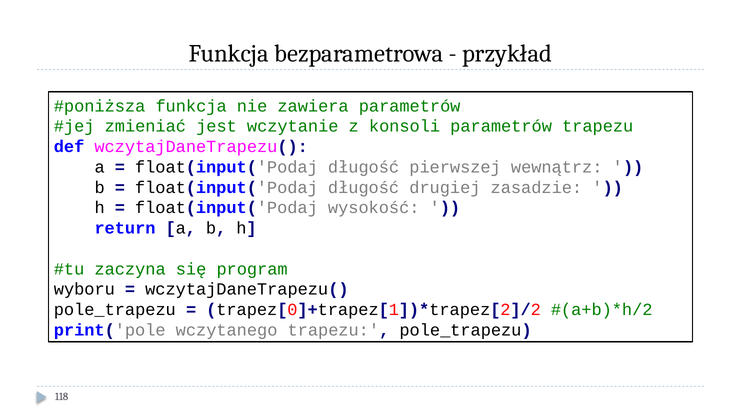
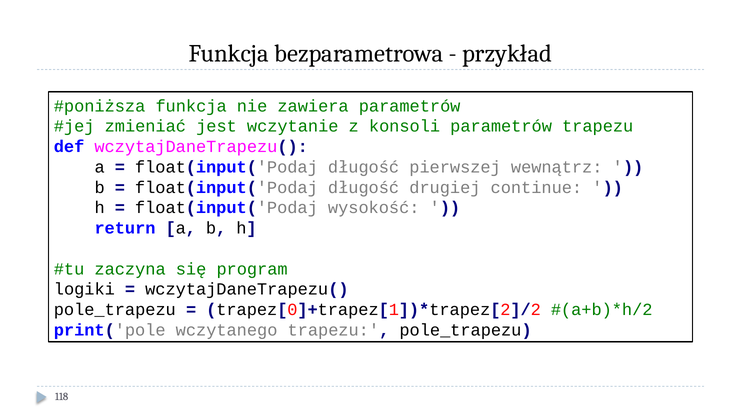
zasadzie: zasadzie -> continue (536, 187)
wyboru: wyboru -> logiki (84, 289)
